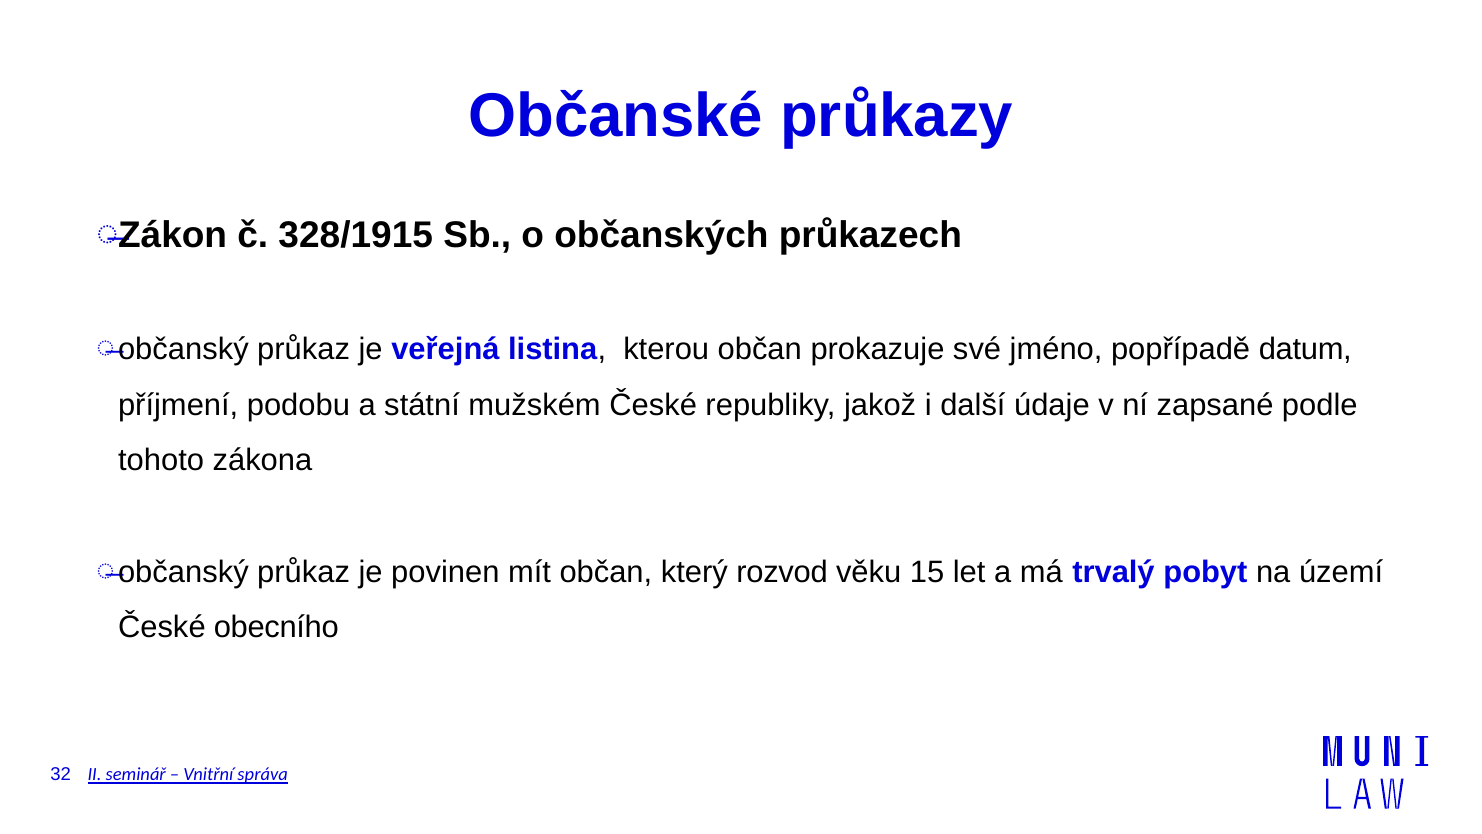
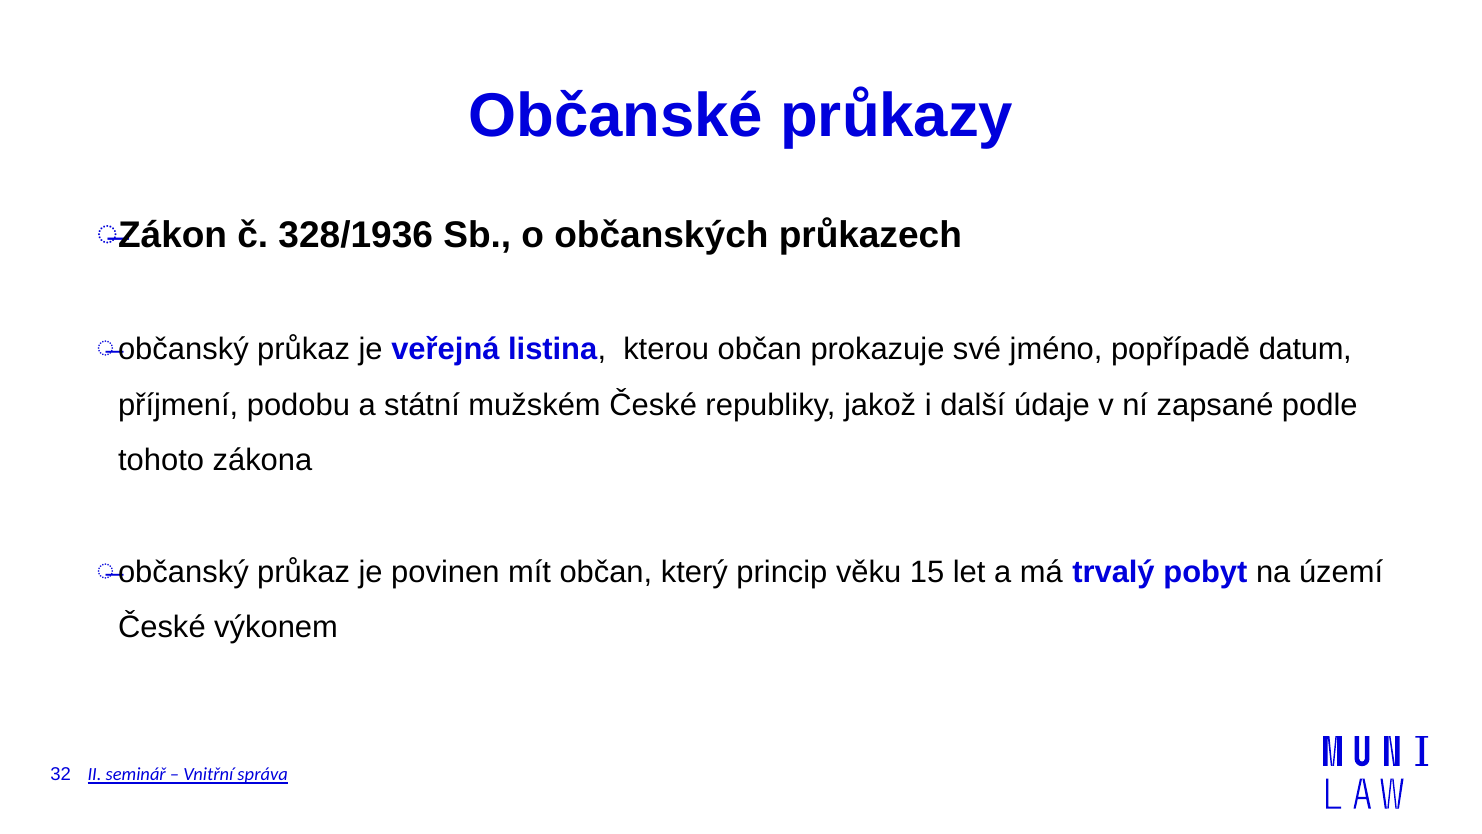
328/1915: 328/1915 -> 328/1936 (356, 235)
rozvod: rozvod -> princip (782, 572)
obecního: obecního -> výkonem (276, 627)
